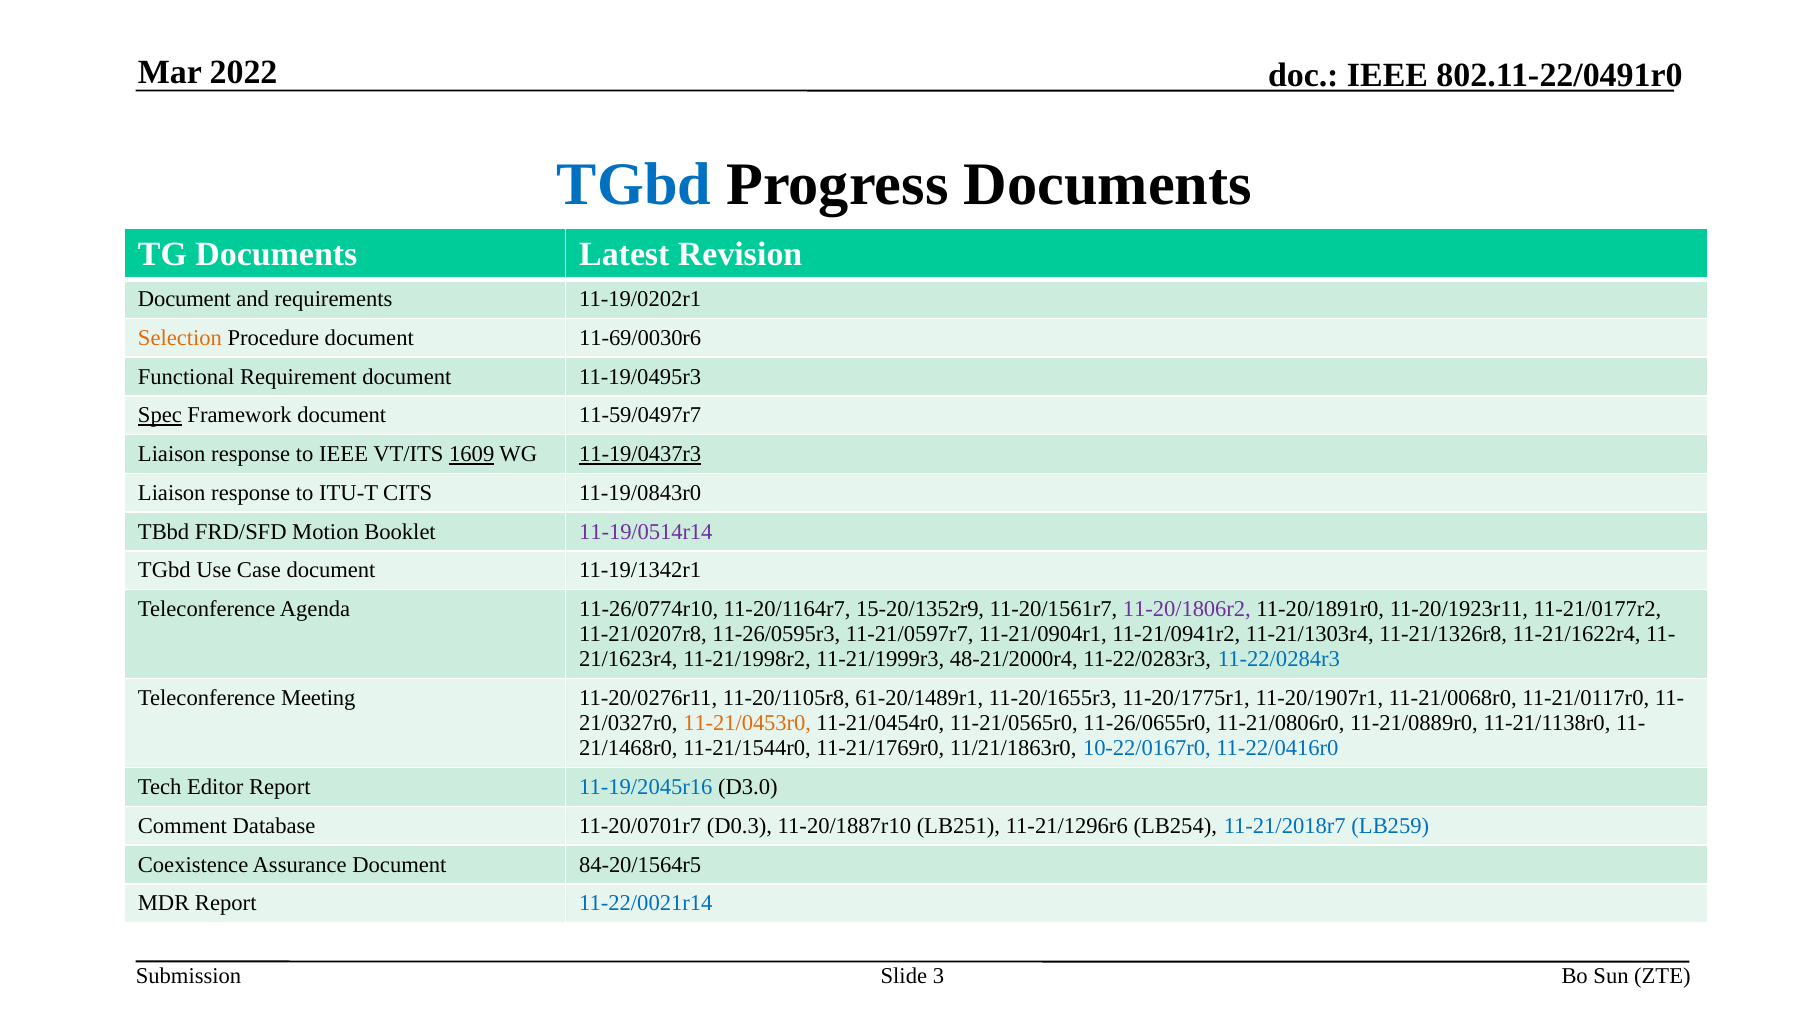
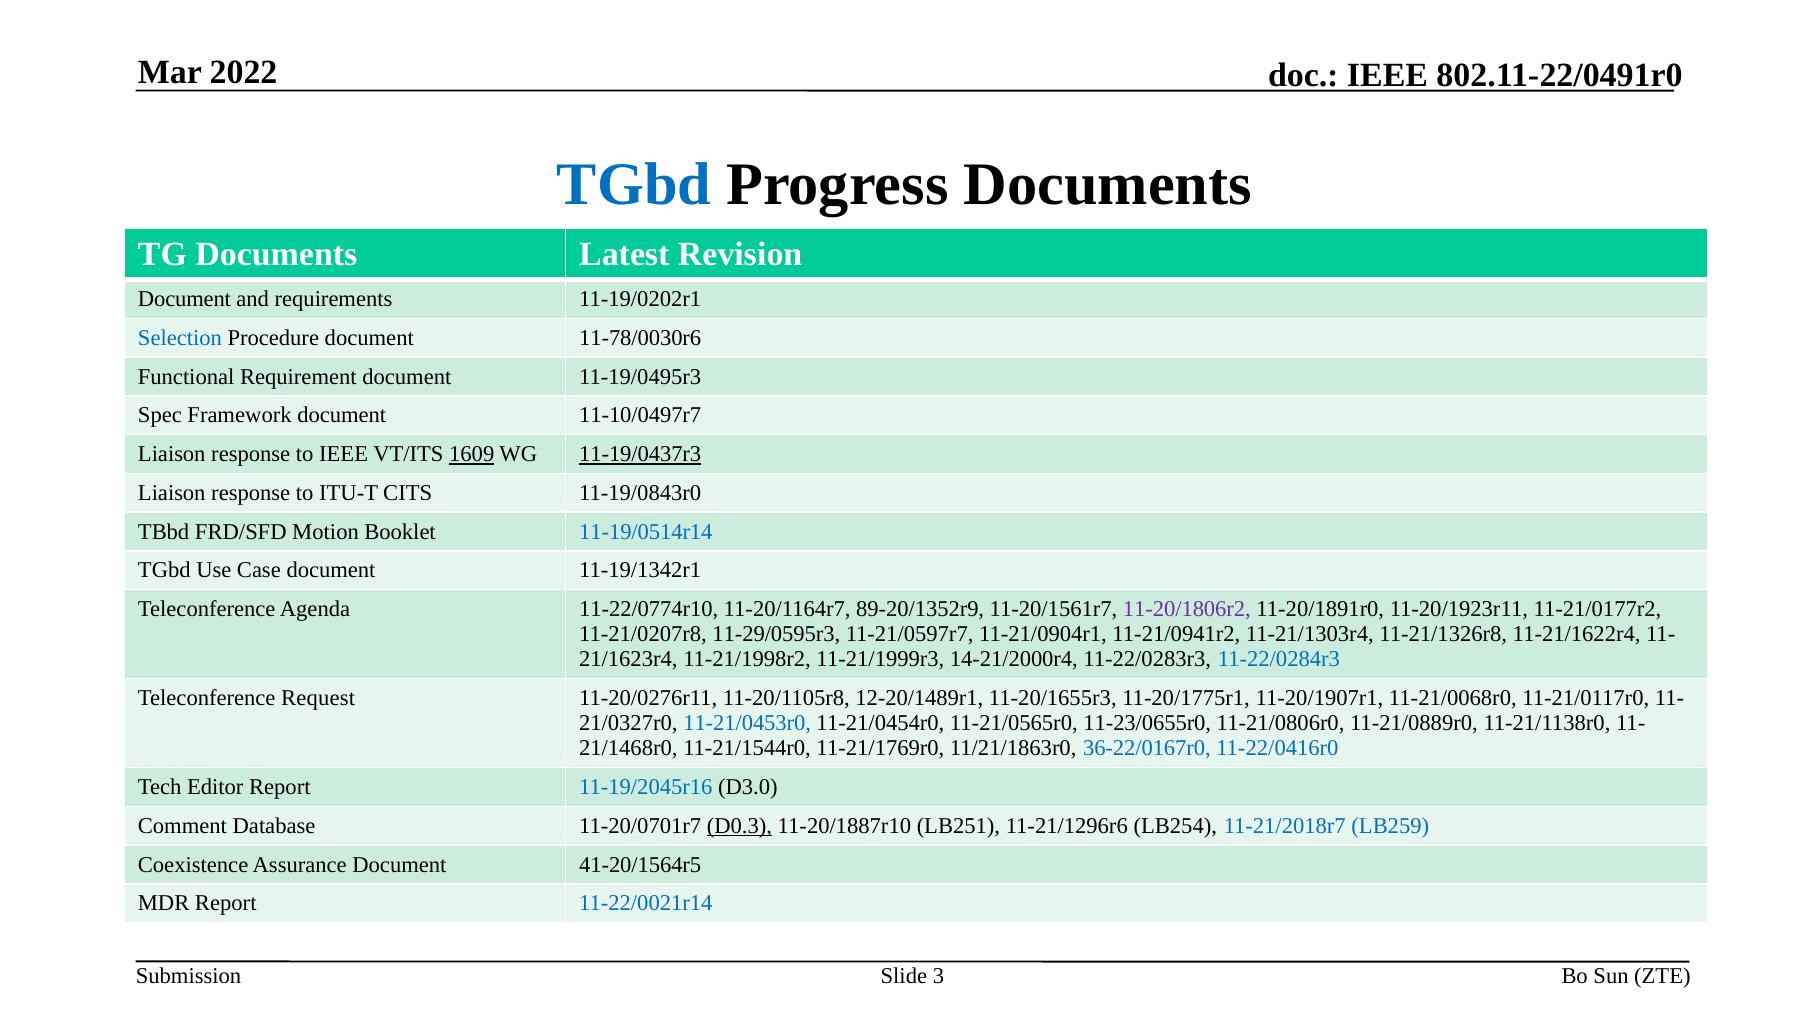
Selection colour: orange -> blue (180, 338)
11-69/0030r6: 11-69/0030r6 -> 11-78/0030r6 (640, 338)
Spec underline: present -> none (160, 415)
11-59/0497r7: 11-59/0497r7 -> 11-10/0497r7 (640, 415)
11-19/0514r14 colour: purple -> blue (646, 532)
11-26/0774r10: 11-26/0774r10 -> 11-22/0774r10 (649, 609)
15-20/1352r9: 15-20/1352r9 -> 89-20/1352r9 (920, 609)
11-26/0595r3: 11-26/0595r3 -> 11-29/0595r3 (776, 634)
48-21/2000r4: 48-21/2000r4 -> 14-21/2000r4 (1014, 659)
Meeting: Meeting -> Request (318, 698)
61-20/1489r1: 61-20/1489r1 -> 12-20/1489r1 (919, 698)
11-21/0453r0 colour: orange -> blue (747, 723)
11-26/0655r0: 11-26/0655r0 -> 11-23/0655r0 (1147, 723)
10-22/0167r0: 10-22/0167r0 -> 36-22/0167r0 (1147, 748)
D0.3 underline: none -> present (739, 826)
84-20/1564r5: 84-20/1564r5 -> 41-20/1564r5 (640, 865)
